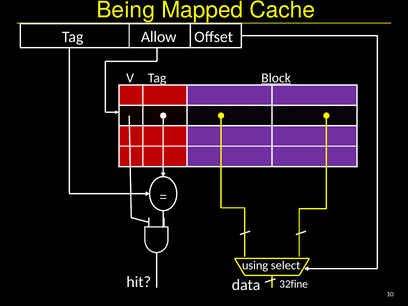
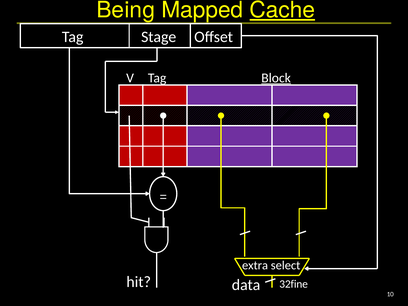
Cache underline: none -> present (282, 10)
Allow: Allow -> Stage (159, 37)
using: using -> extra (255, 265)
